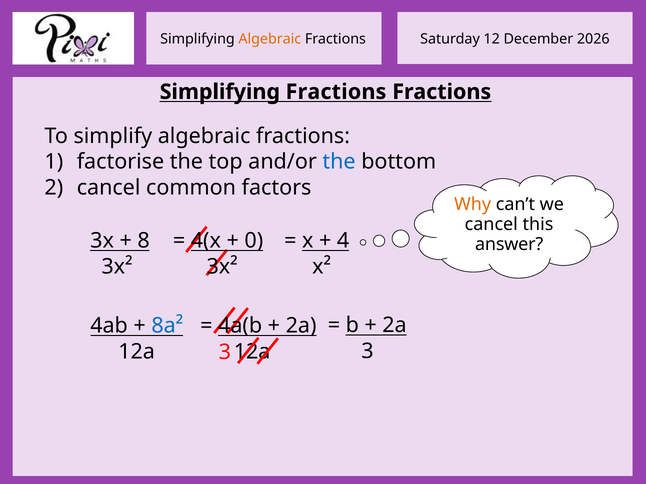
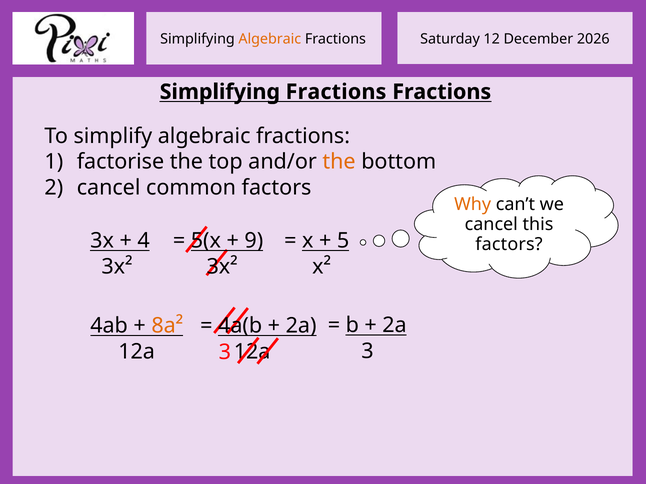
the colour: blue -> orange (339, 162)
8: 8 -> 4 (144, 241)
4(x: 4(x -> 5(x (206, 241)
0: 0 -> 9 (254, 241)
4: 4 -> 5 (343, 241)
answer: answer -> factors (509, 245)
8a² colour: blue -> orange (167, 326)
